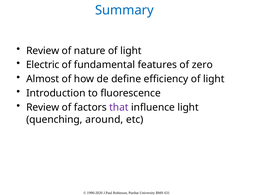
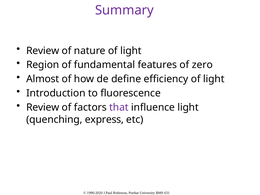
Summary colour: blue -> purple (124, 10)
Electric: Electric -> Region (43, 65)
around: around -> express (104, 119)
